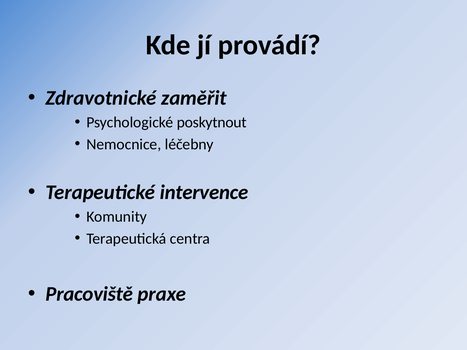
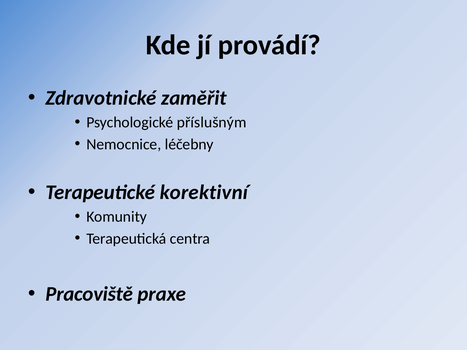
poskytnout: poskytnout -> příslušným (212, 123)
intervence: intervence -> korektivní (204, 192)
